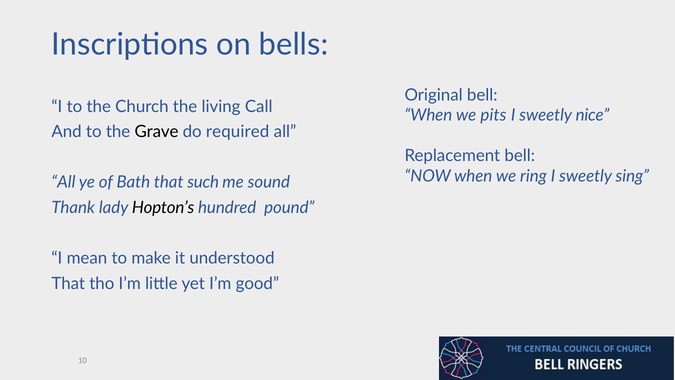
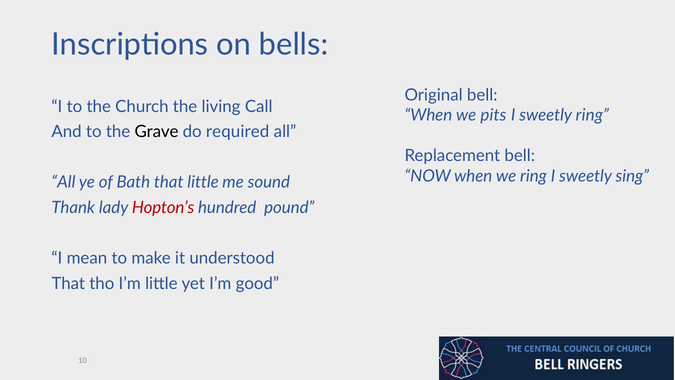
sweetly nice: nice -> ring (592, 115)
that such: such -> little (203, 182)
Hopton’s colour: black -> red (163, 207)
